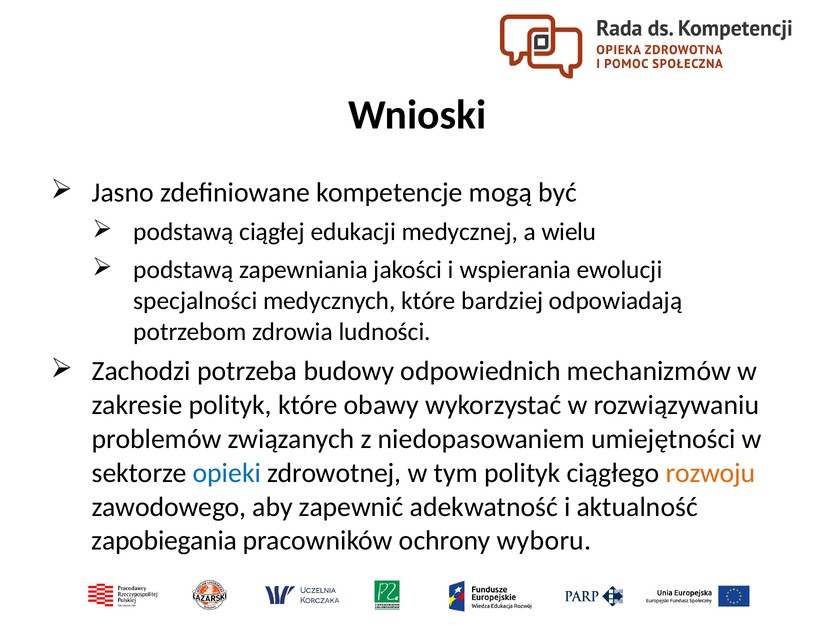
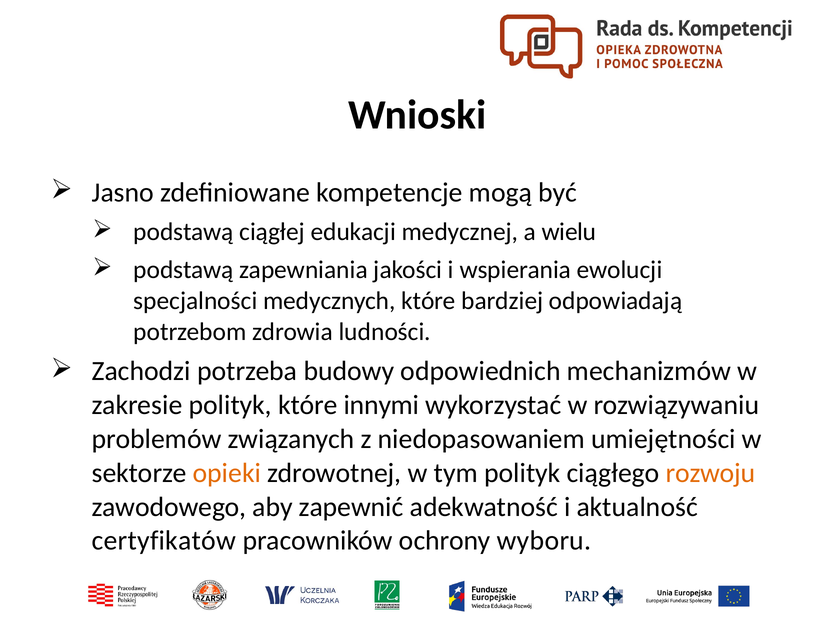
obawy: obawy -> innymi (381, 405)
opieki colour: blue -> orange (227, 473)
zapobiegania: zapobiegania -> certyfikatów (164, 541)
